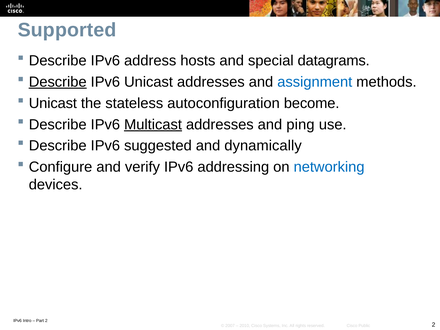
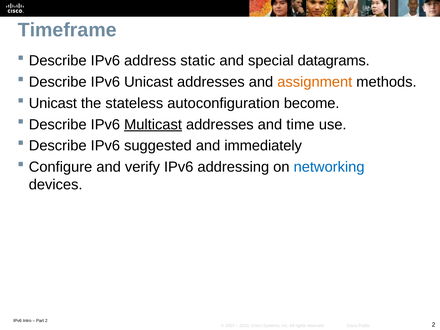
Supported: Supported -> Timeframe (67, 30)
hosts: hosts -> static (198, 61)
Describe underline: present -> none (58, 82)
assignment colour: blue -> orange (315, 82)
ping: ping -> time (300, 125)
dynamically: dynamically -> immediately (263, 146)
